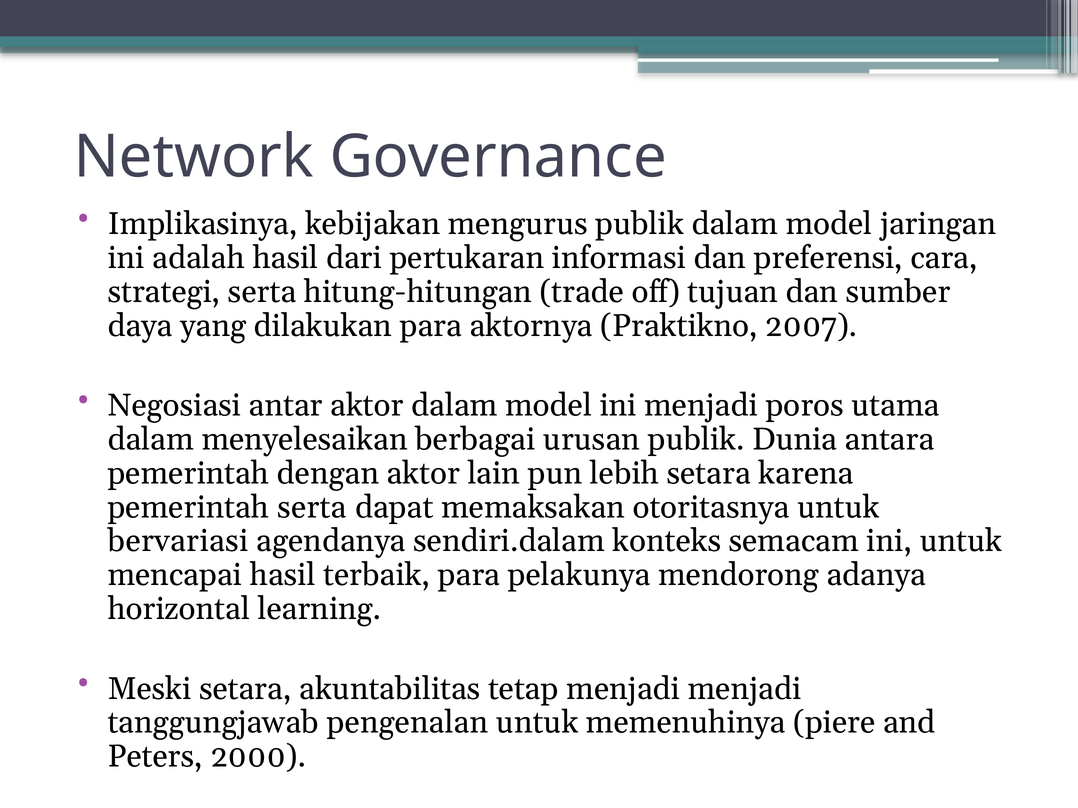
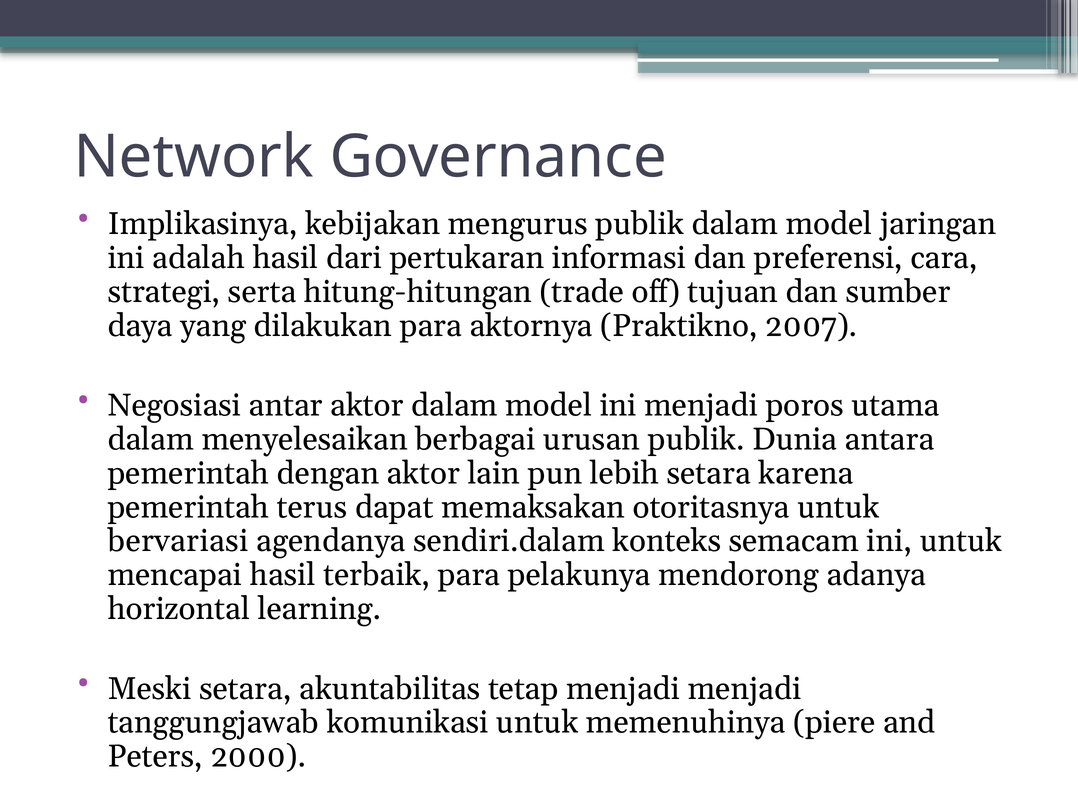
pemerintah serta: serta -> terus (312, 507)
pengenalan: pengenalan -> komunikasi (408, 723)
